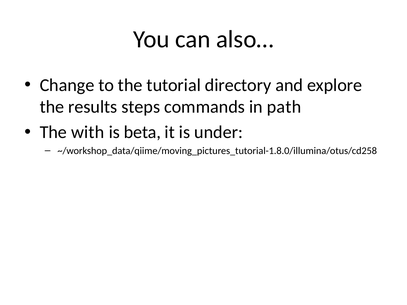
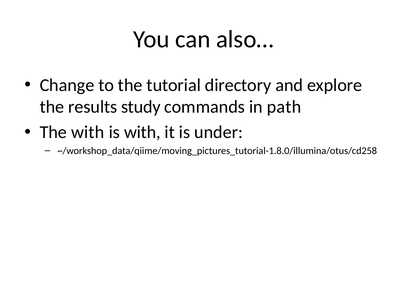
steps: steps -> study (141, 107)
is beta: beta -> with (142, 132)
